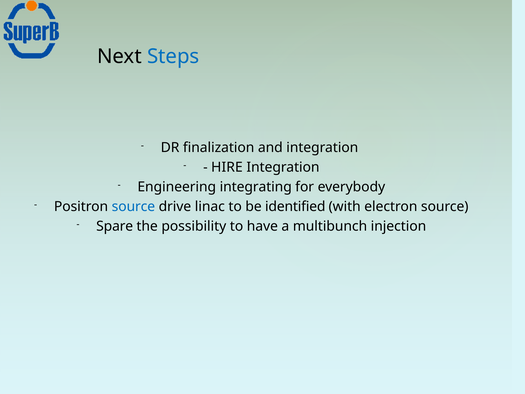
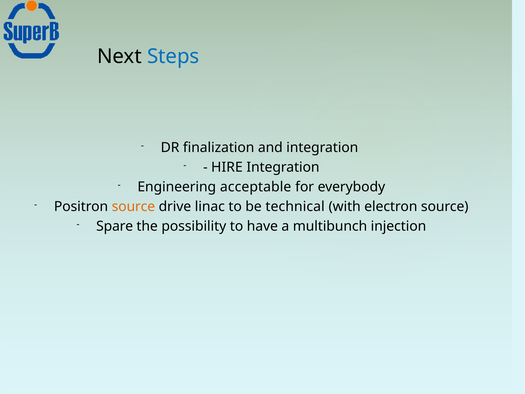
integrating: integrating -> acceptable (256, 187)
source colour: blue -> orange (133, 207)
identified: identified -> technical (295, 207)
